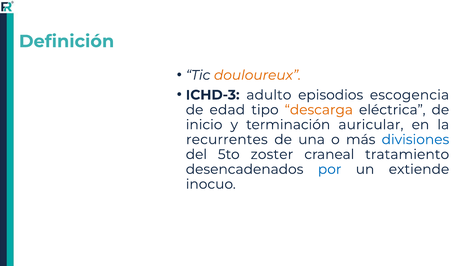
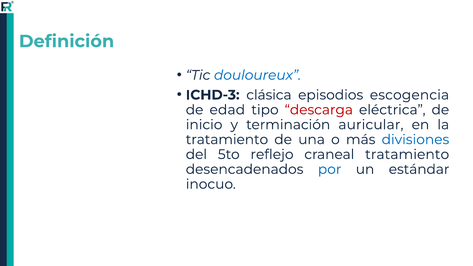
douloureux colour: orange -> blue (257, 75)
adulto: adulto -> clásica (269, 95)
descarga colour: orange -> red (319, 110)
recurrentes: recurrentes -> tratamiento (227, 140)
zoster: zoster -> reflejo (272, 154)
extiende: extiende -> estándar (419, 169)
